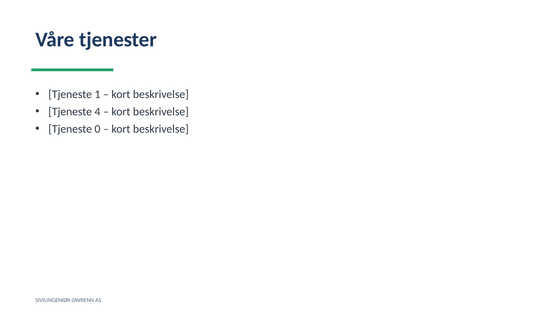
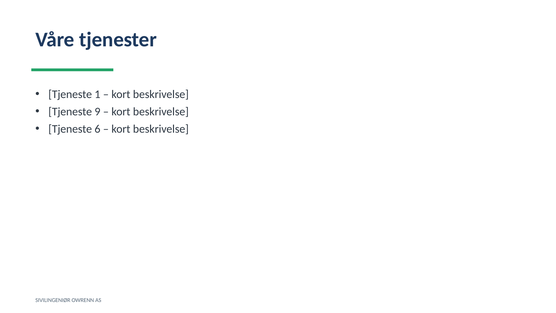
4: 4 -> 9 (97, 112)
0: 0 -> 6 (97, 129)
